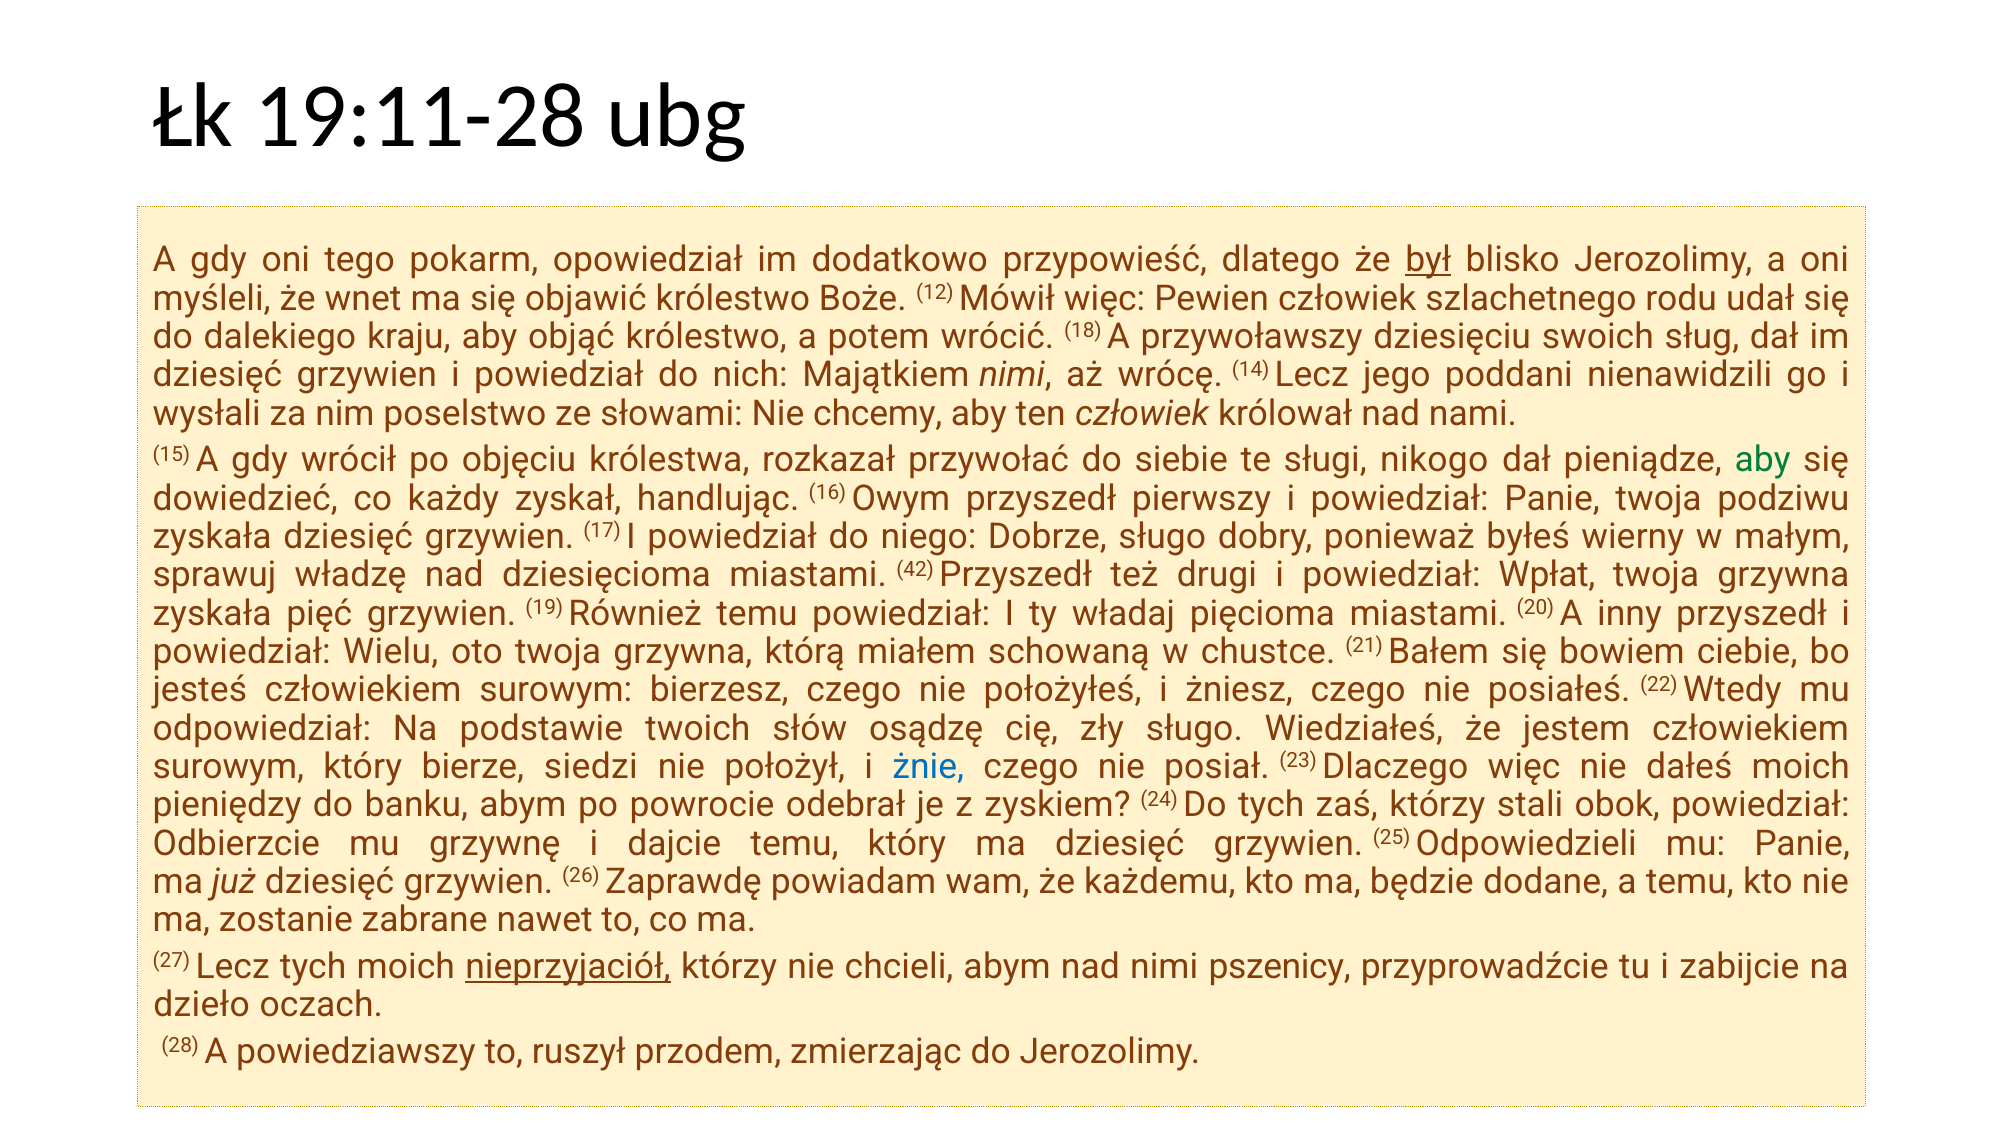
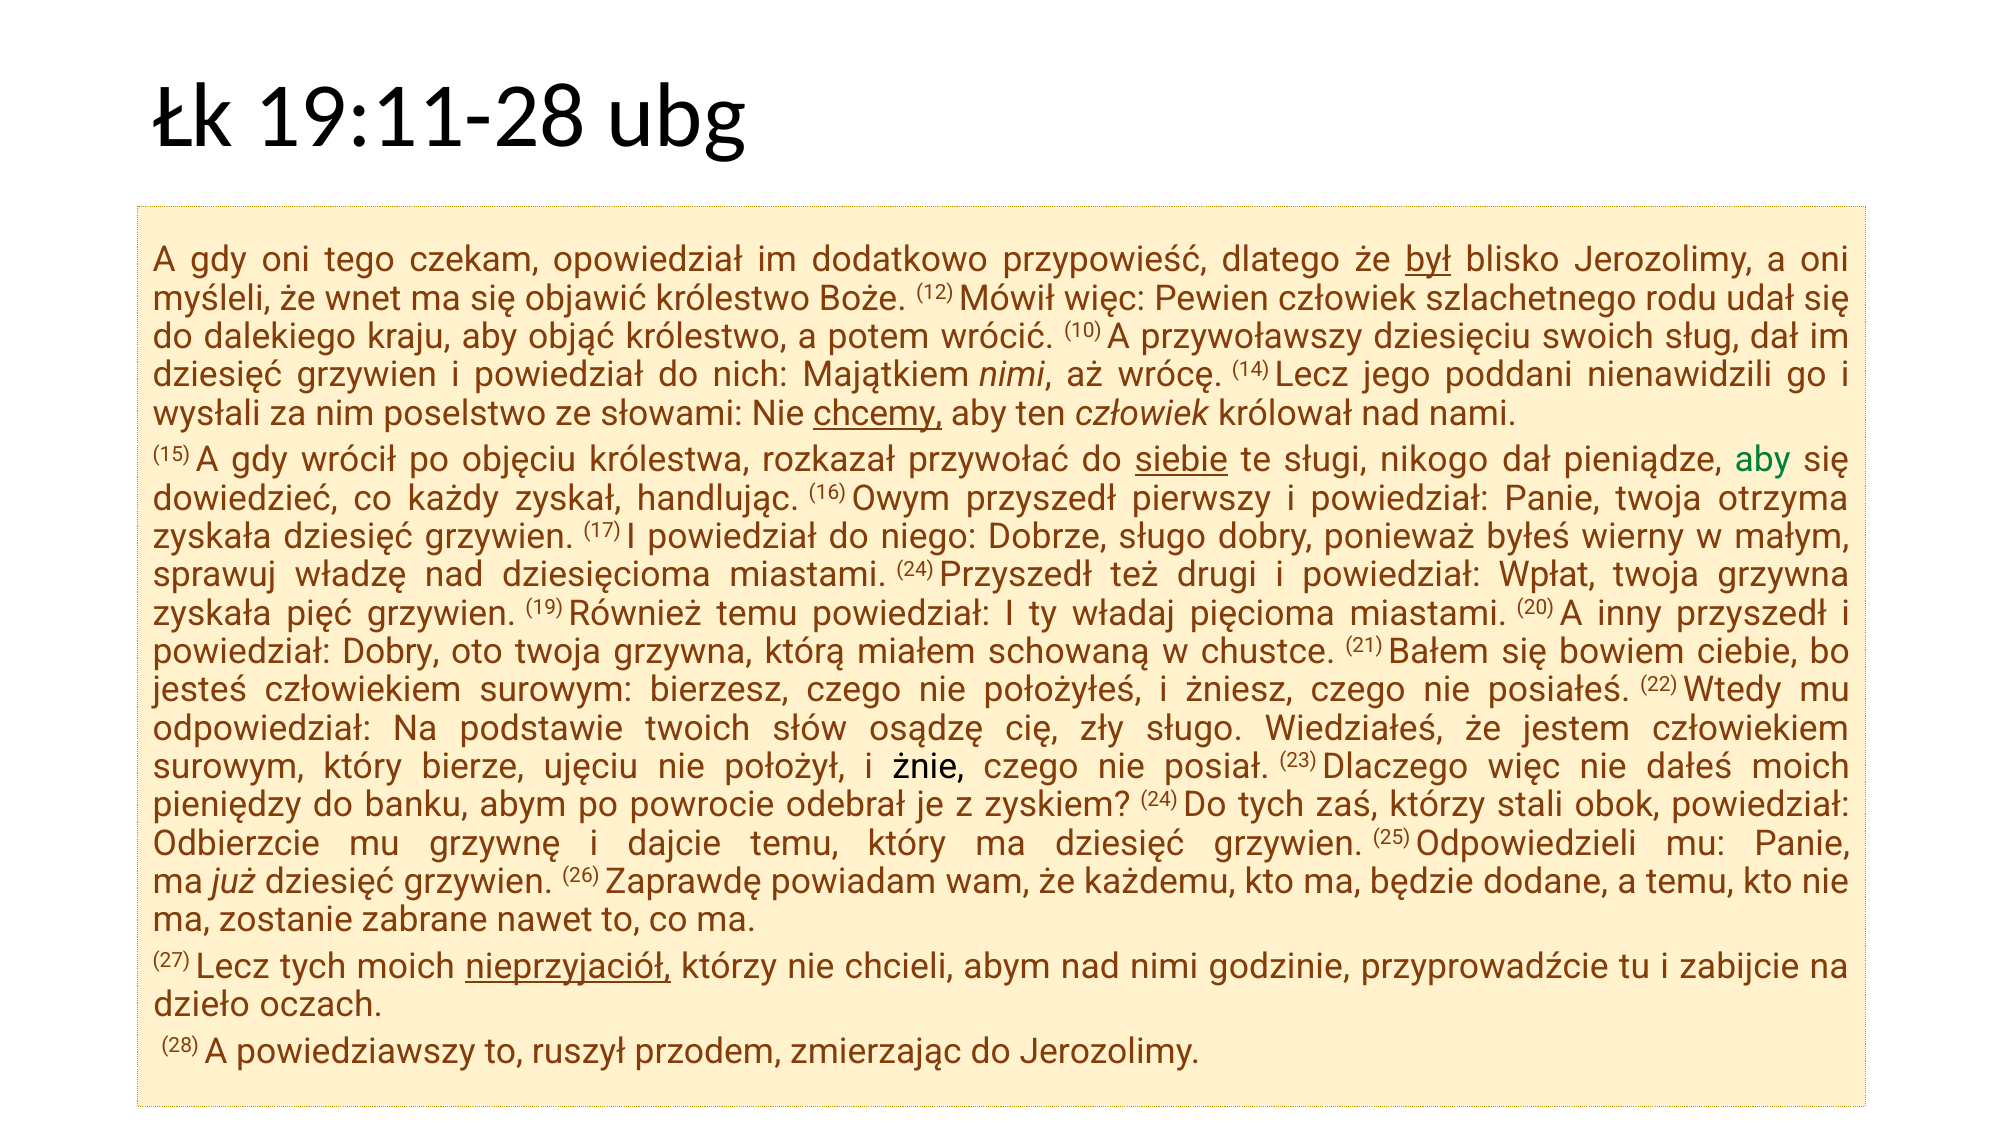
pokarm: pokarm -> czekam (474, 260)
18: 18 -> 10 (1083, 331)
chcemy underline: none -> present (878, 413)
siebie underline: none -> present (1181, 460)
podziwu: podziwu -> otrzyma (1783, 498)
miastami 42: 42 -> 24 (915, 569)
powiedział Wielu: Wielu -> Dobry (391, 652)
siedzi: siedzi -> ujęciu (591, 767)
żnie colour: blue -> black (928, 767)
pszenicy: pszenicy -> godzinie (1279, 967)
